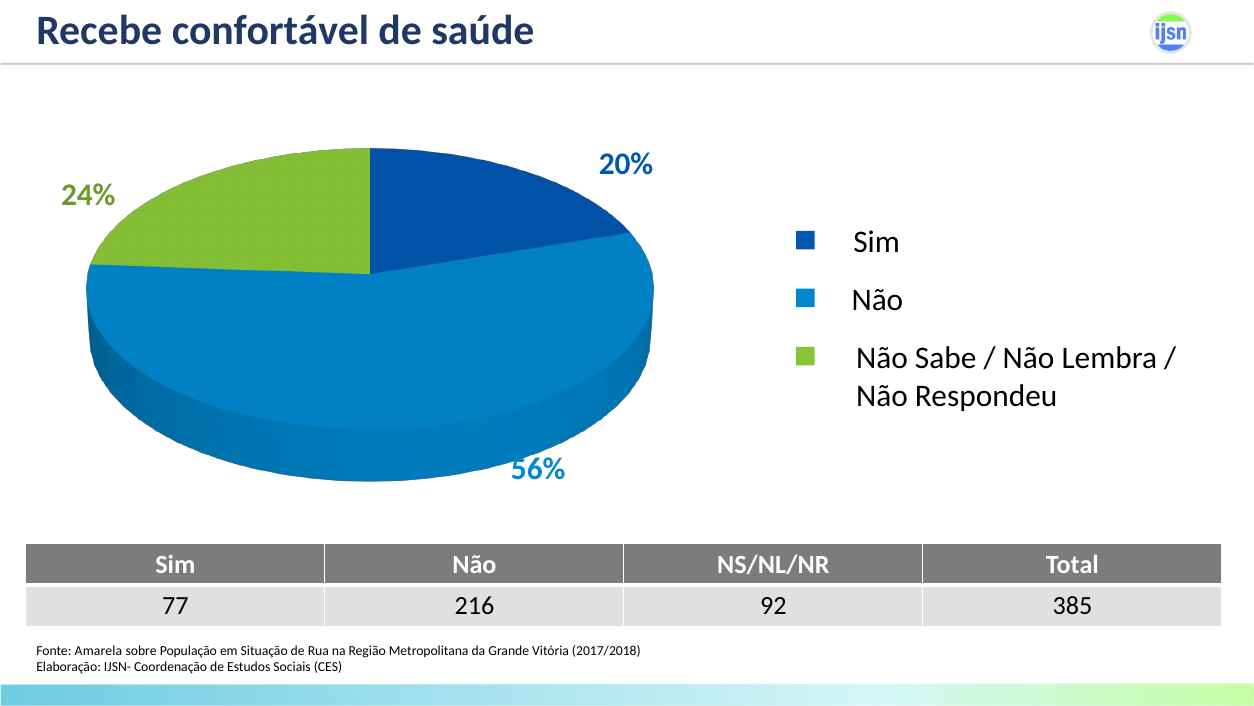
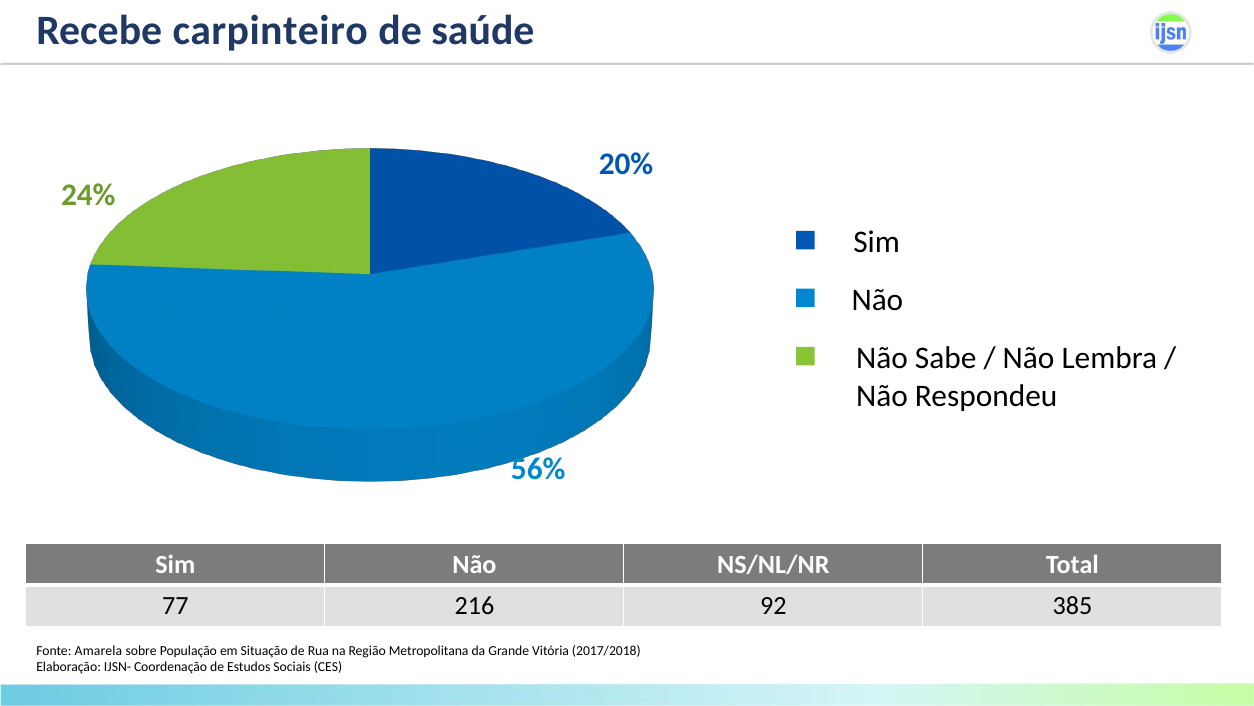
confortável: confortável -> carpinteiro (270, 31)
